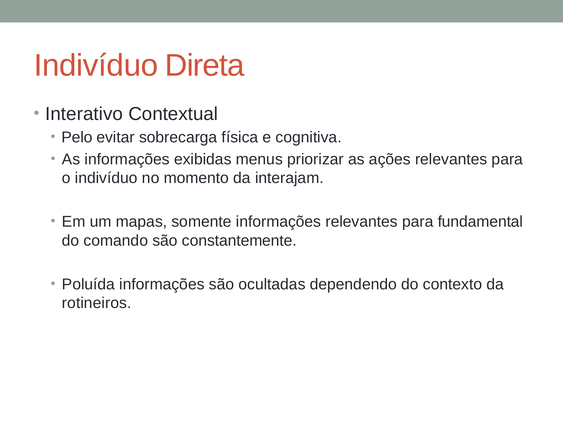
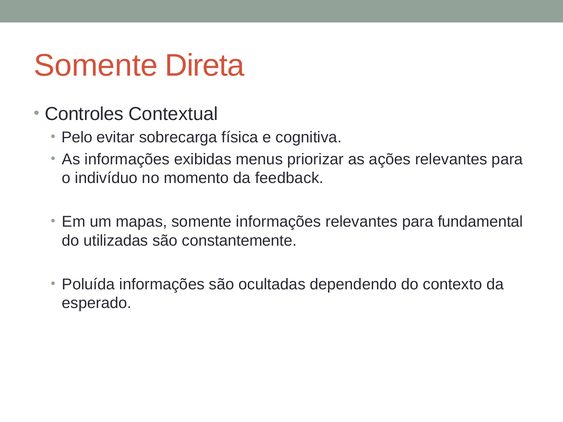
Indivíduo: Indivíduo -> Somente (96, 66)
Interativo: Interativo -> Controles (84, 114)
interajam: interajam -> feedback (289, 178)
comando: comando -> utilizadas (116, 241)
rotineiros: rotineiros -> esperado (97, 303)
